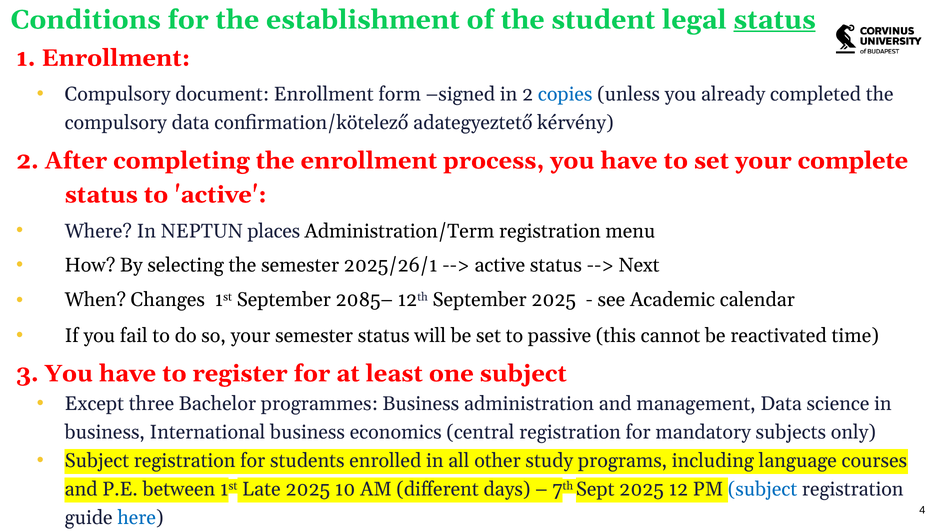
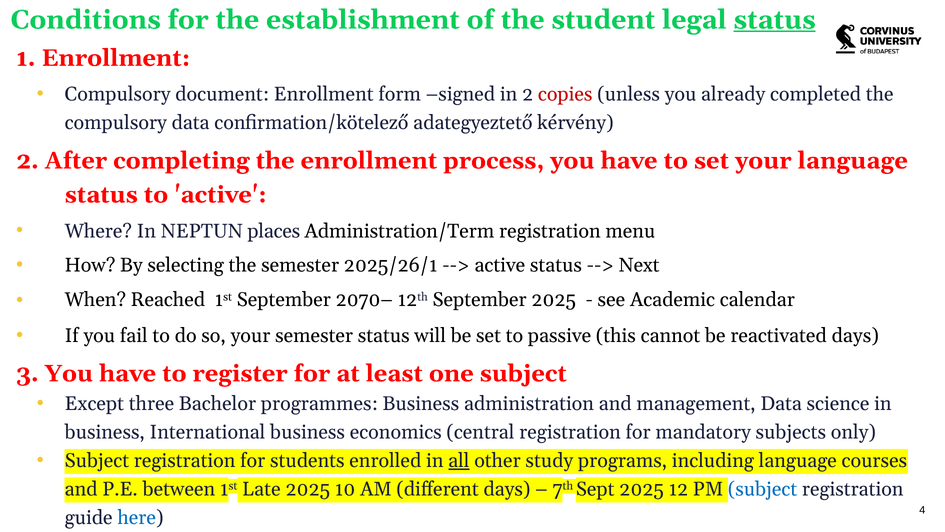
copies colour: blue -> red (565, 94)
your complete: complete -> language (853, 161)
Changes: Changes -> Reached (168, 300)
2085–: 2085– -> 2070– (364, 300)
reactivated time: time -> days (855, 335)
all underline: none -> present (459, 460)
